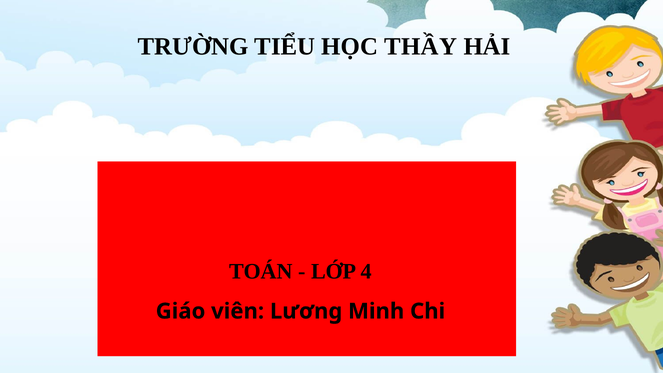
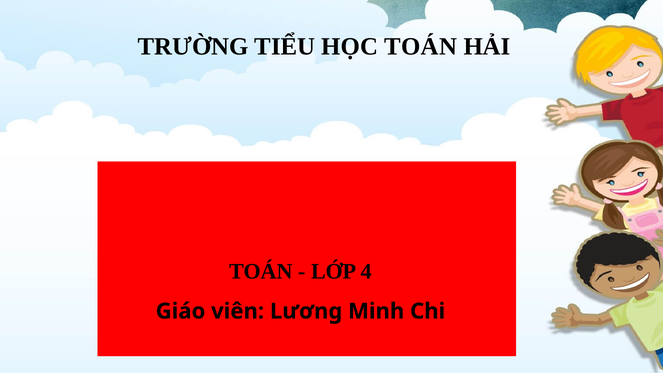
HỌC THẦY: THẦY -> TOÁN (421, 46)
